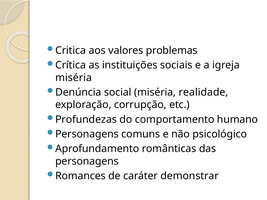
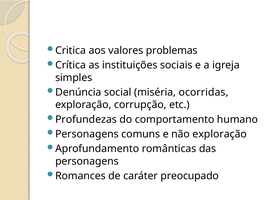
miséria: miséria -> simples (74, 78)
realidade: realidade -> ocorridas (204, 92)
não psicológico: psicológico -> exploração (220, 134)
demonstrar: demonstrar -> preocupado (190, 176)
